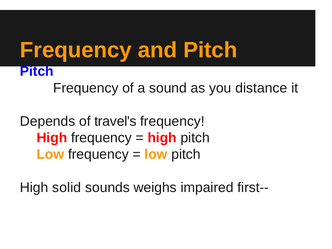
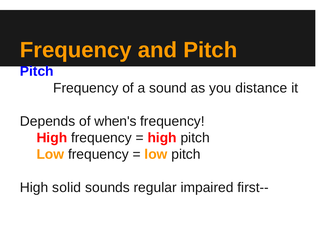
travel's: travel's -> when's (115, 121)
weighs: weighs -> regular (155, 188)
